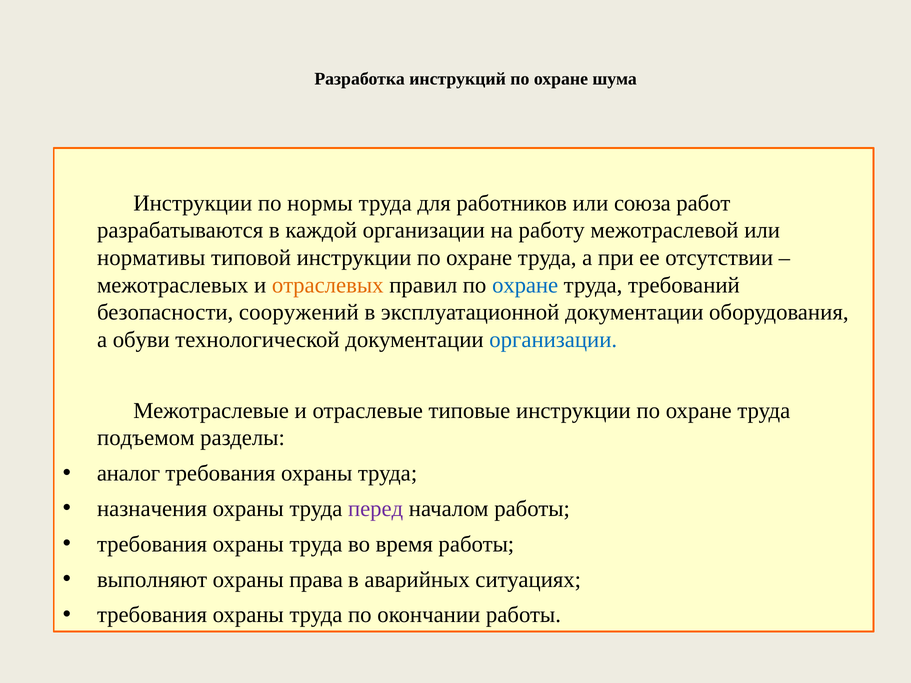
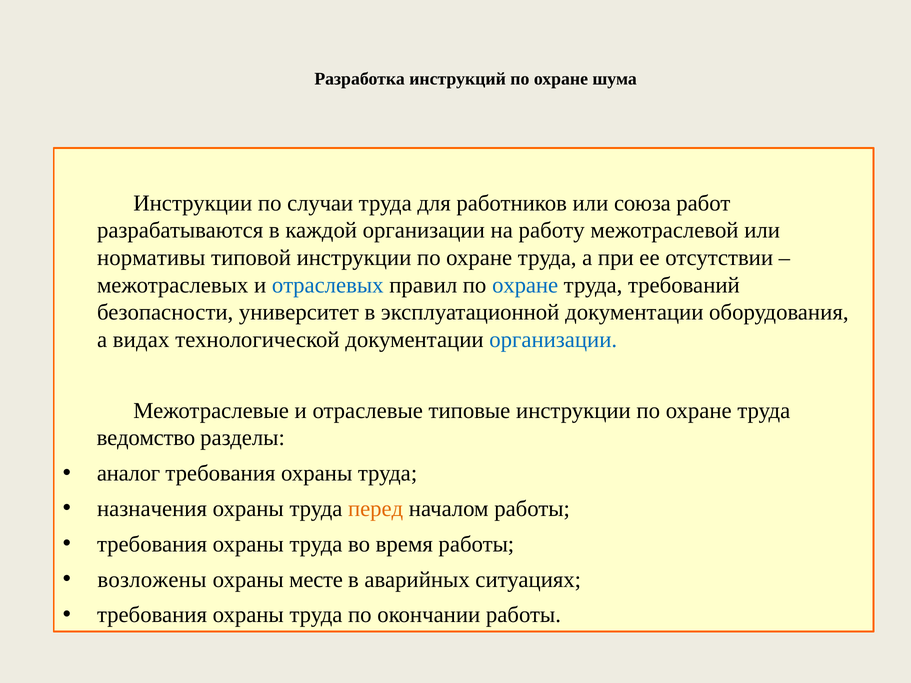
нормы: нормы -> случаи (320, 203)
отраслевых colour: orange -> blue (328, 285)
сооружений: сооружений -> университет (299, 312)
обуви: обуви -> видах (141, 340)
подъемом: подъемом -> ведомство (146, 438)
перед colour: purple -> orange (376, 509)
выполняют: выполняют -> возложены (152, 580)
права: права -> месте (316, 580)
